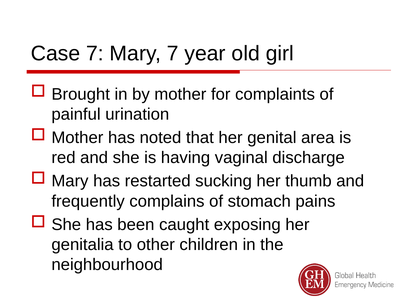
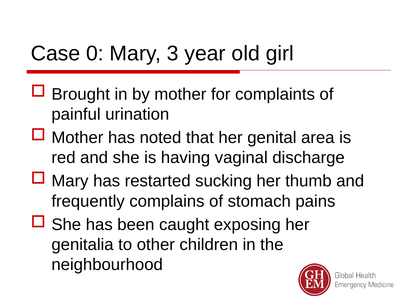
Case 7: 7 -> 0 (95, 53)
Mary 7: 7 -> 3 (173, 53)
